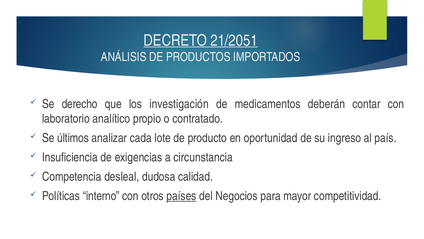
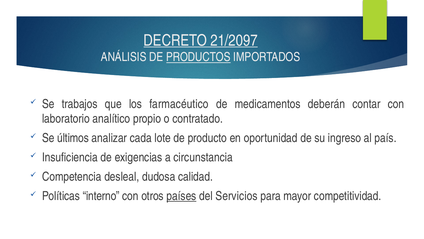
21/2051: 21/2051 -> 21/2097 (234, 40)
PRODUCTOS underline: none -> present (198, 57)
derecho: derecho -> trabajos (80, 104)
investigación: investigación -> farmacéutico (179, 104)
Negocios: Negocios -> Servicios (237, 196)
